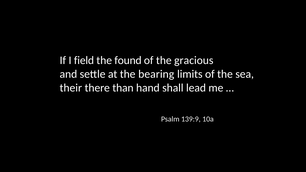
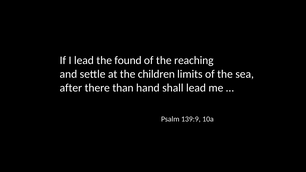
I field: field -> lead (84, 60)
gracious: gracious -> reaching (194, 60)
bearing: bearing -> children (156, 74)
their: their -> after (71, 88)
